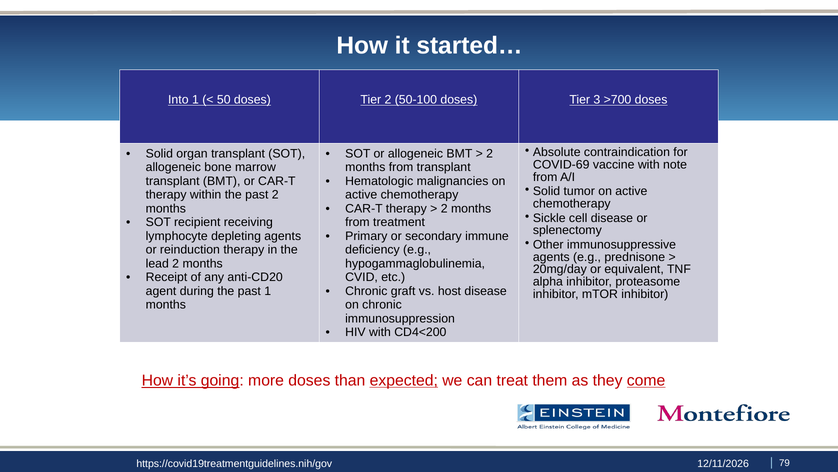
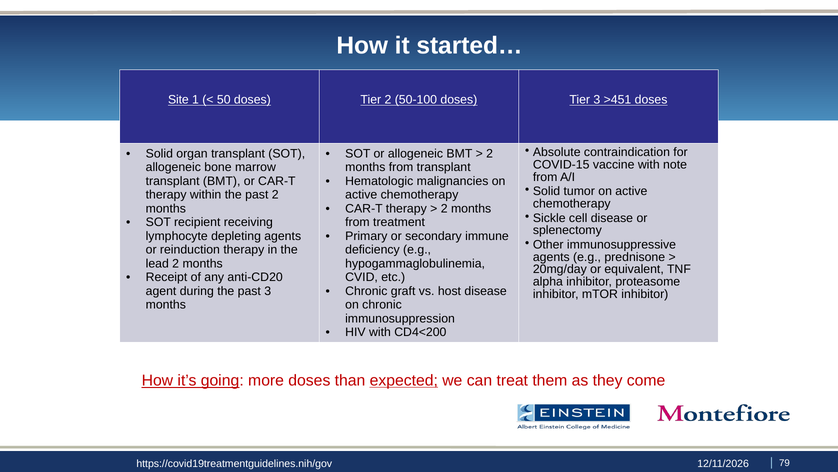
Into: Into -> Site (178, 100)
>700: >700 -> >451 (617, 100)
COVID-69: COVID-69 -> COVID-15 (561, 165)
past 1: 1 -> 3 (268, 291)
come underline: present -> none (646, 381)
